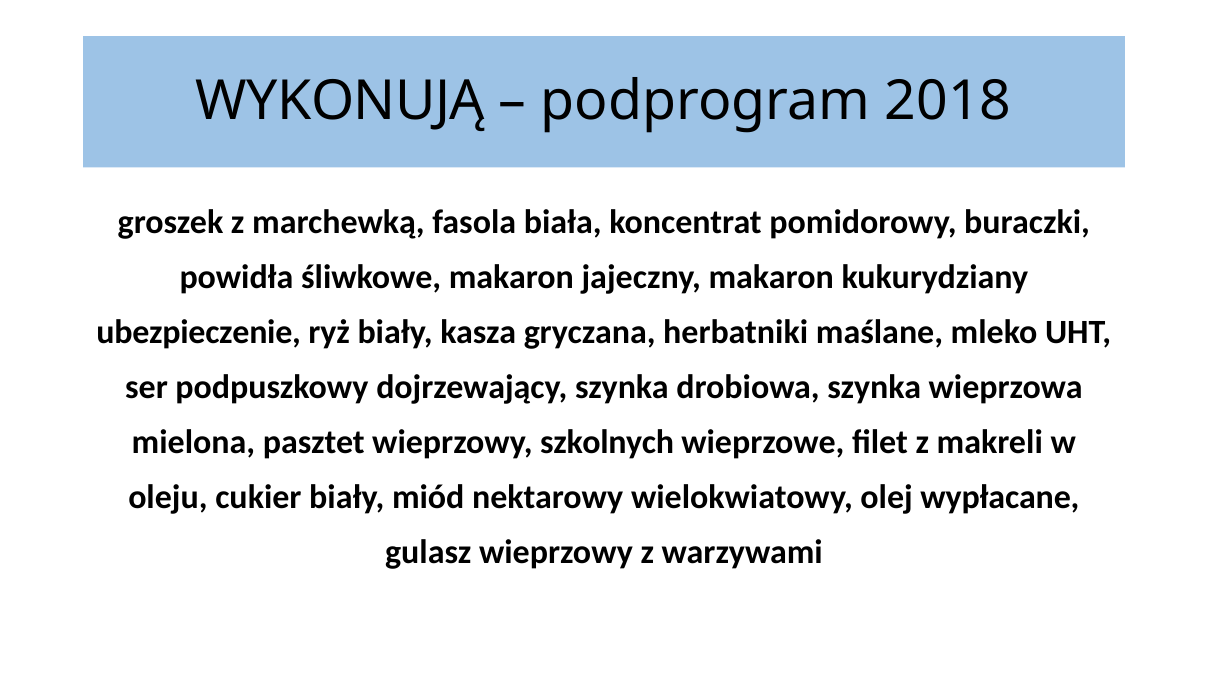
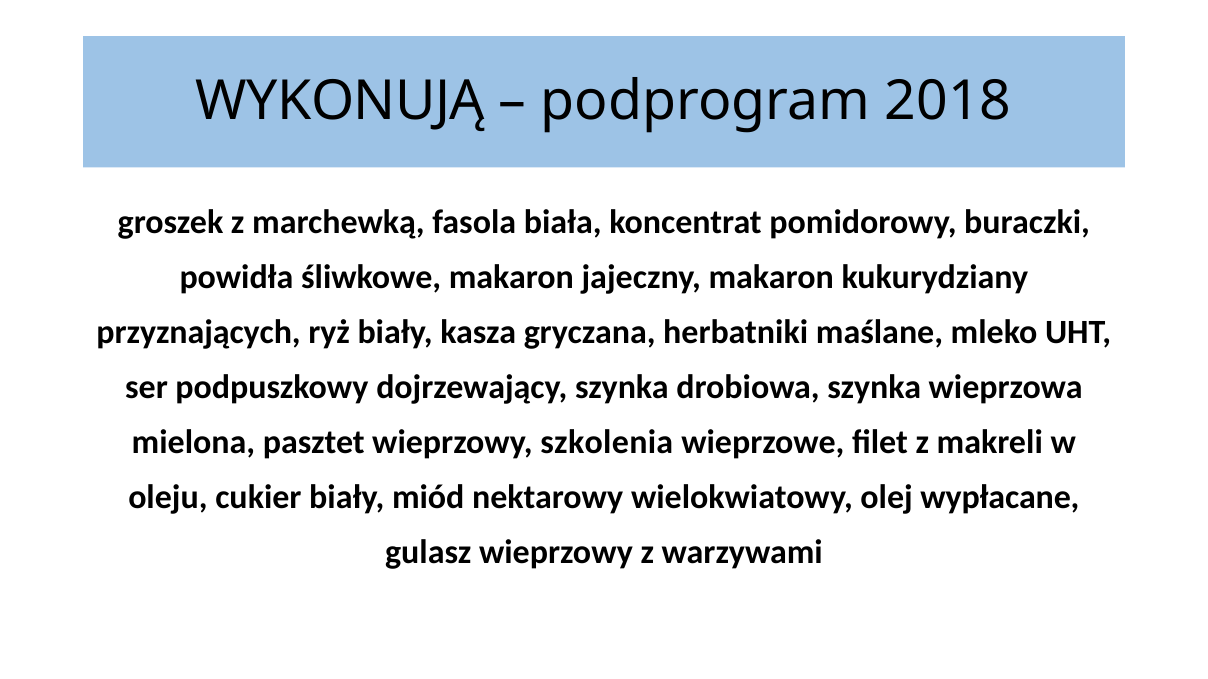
ubezpieczenie: ubezpieczenie -> przyznających (199, 333)
szkolnych: szkolnych -> szkolenia (607, 443)
